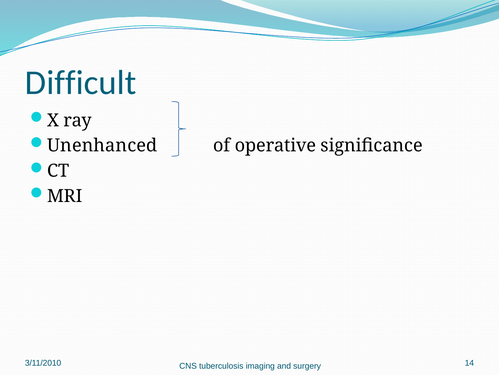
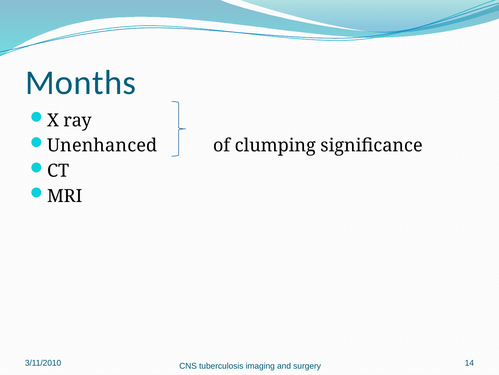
Difficult: Difficult -> Months (81, 82)
operative: operative -> clumping (275, 145)
